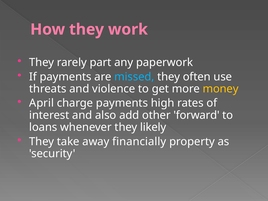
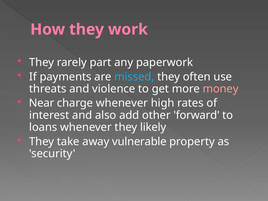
money colour: yellow -> pink (221, 89)
April: April -> Near (42, 103)
charge payments: payments -> whenever (122, 103)
financially: financially -> vulnerable (139, 142)
